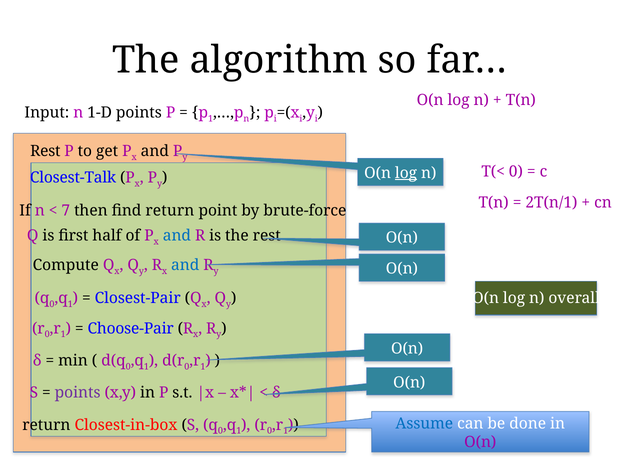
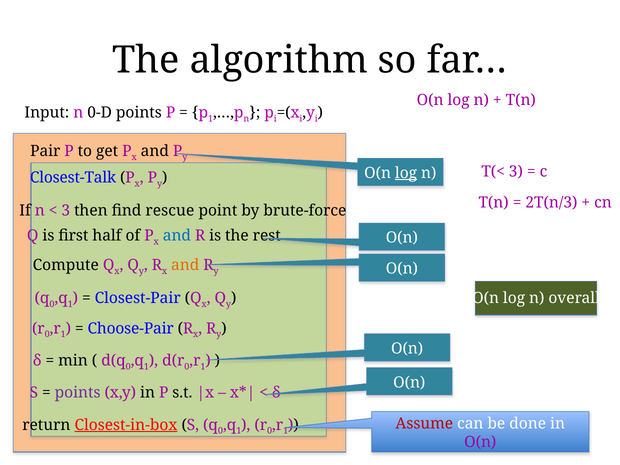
1-D: 1-D -> 0-D (100, 113)
Rest: Rest -> Pair (45, 151)
T(< 0: 0 -> 3 (516, 172)
2T(n/1: 2T(n/1 -> 2T(n/3 (551, 203)
7: 7 -> 3 (66, 211)
find return: return -> rescue (170, 211)
and colour: blue -> orange (185, 265)
Assume colour: blue -> red (424, 423)
Closest-in-box underline: none -> present (126, 425)
